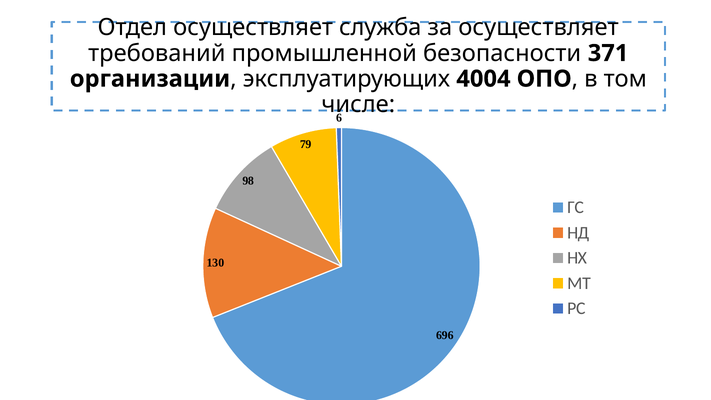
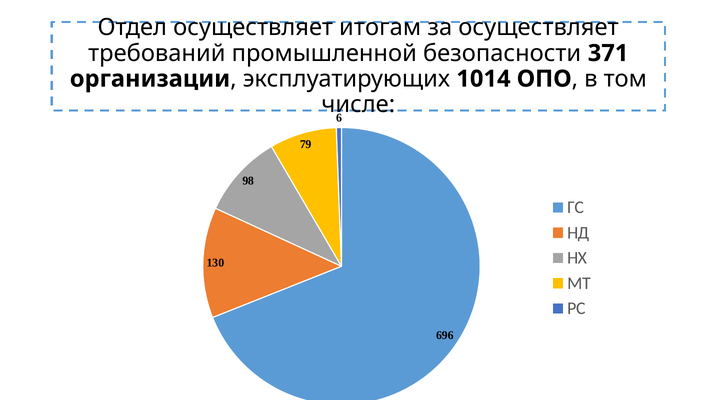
служба: служба -> итогам (380, 28)
4004: 4004 -> 1014 (483, 79)
